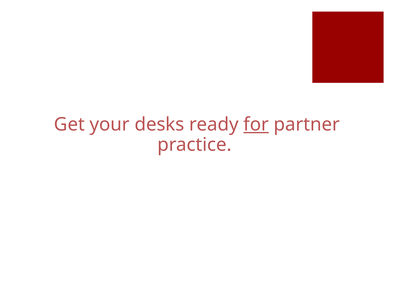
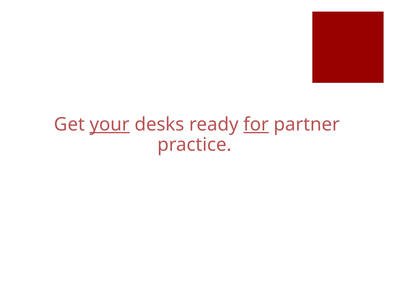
your underline: none -> present (110, 125)
